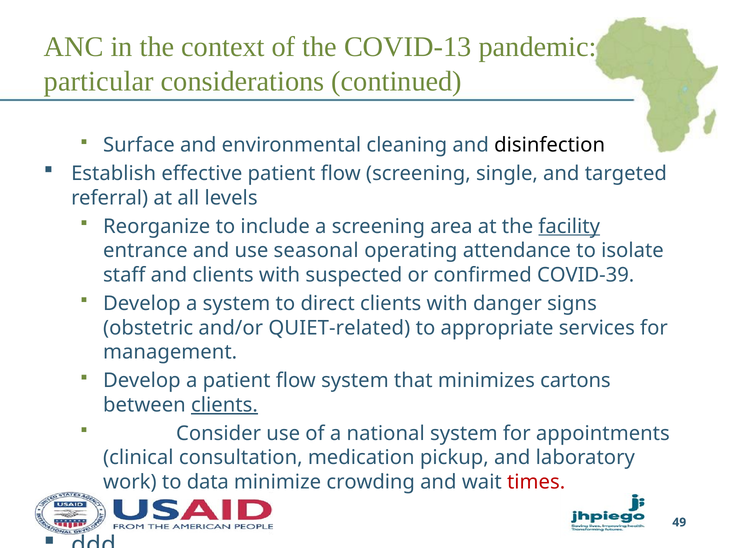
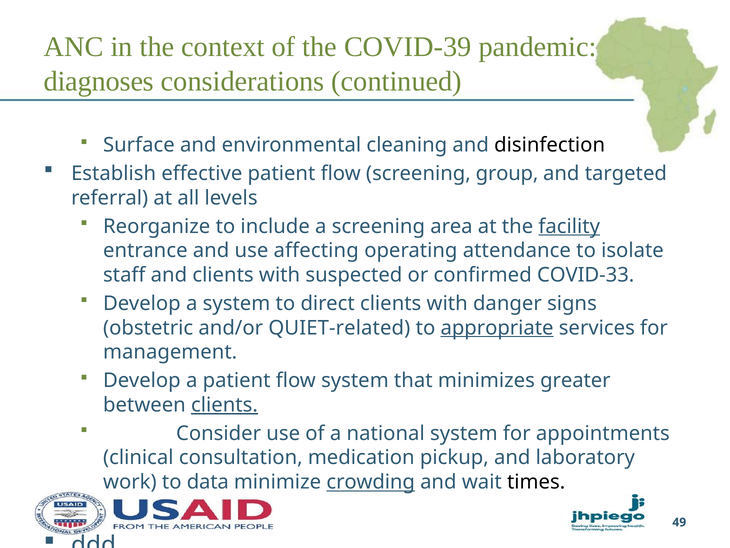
COVID-13: COVID-13 -> COVID-39 (408, 47)
particular: particular -> diagnoses (99, 81)
single: single -> group (507, 173)
seasonal: seasonal -> affecting (316, 250)
COVID-39: COVID-39 -> COVID-33 (586, 275)
appropriate underline: none -> present (497, 328)
cartons: cartons -> greater (575, 380)
crowding underline: none -> present (371, 482)
times colour: red -> black (536, 482)
